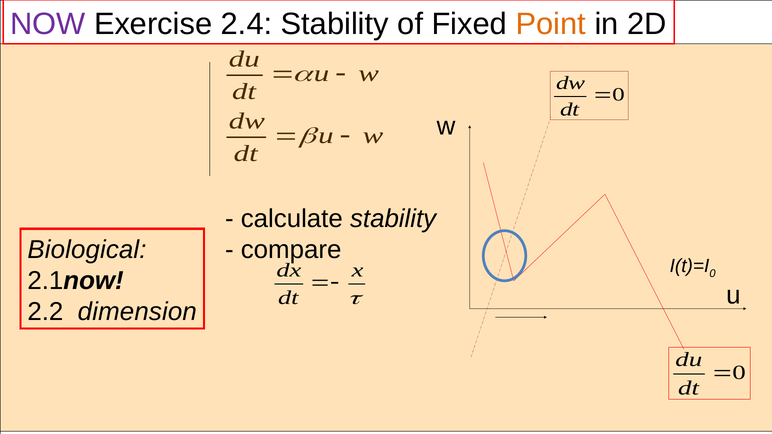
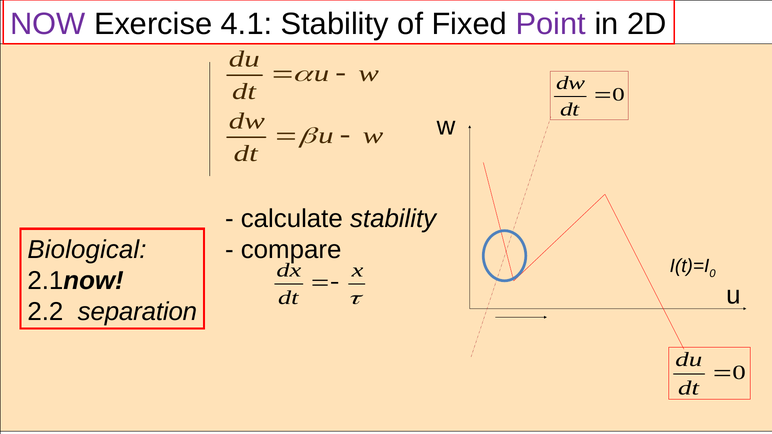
2.4: 2.4 -> 4.1 (247, 24)
Point colour: orange -> purple (551, 24)
dimension: dimension -> separation (137, 312)
